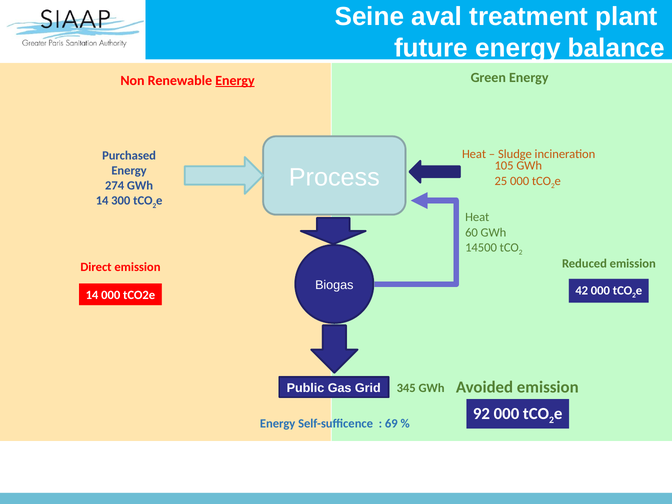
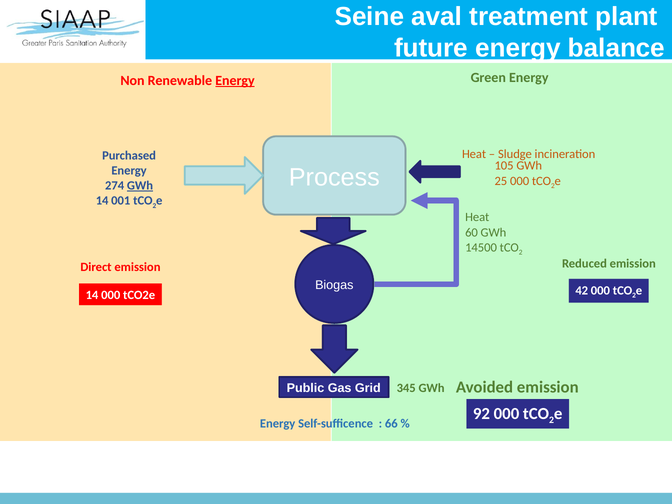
GWh underline: none -> present (140, 186)
300: 300 -> 001 (121, 201)
69: 69 -> 66 (391, 424)
